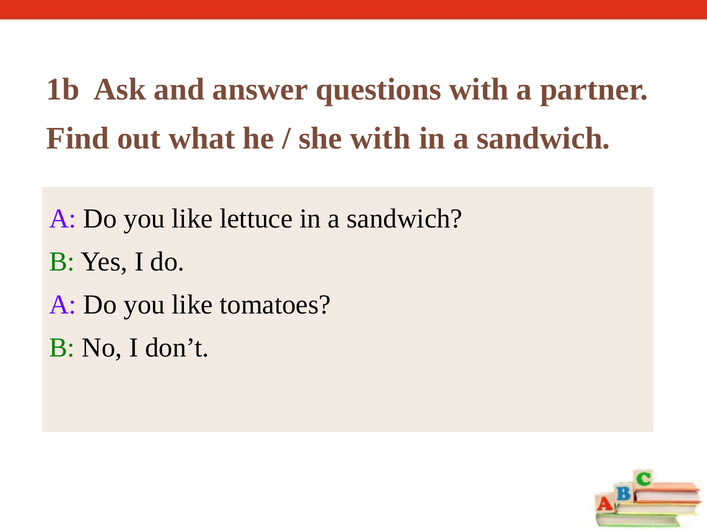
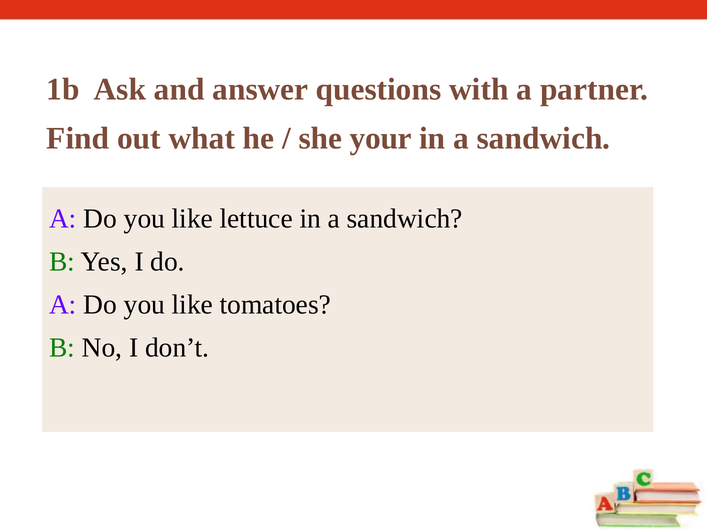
she with: with -> your (381, 138)
